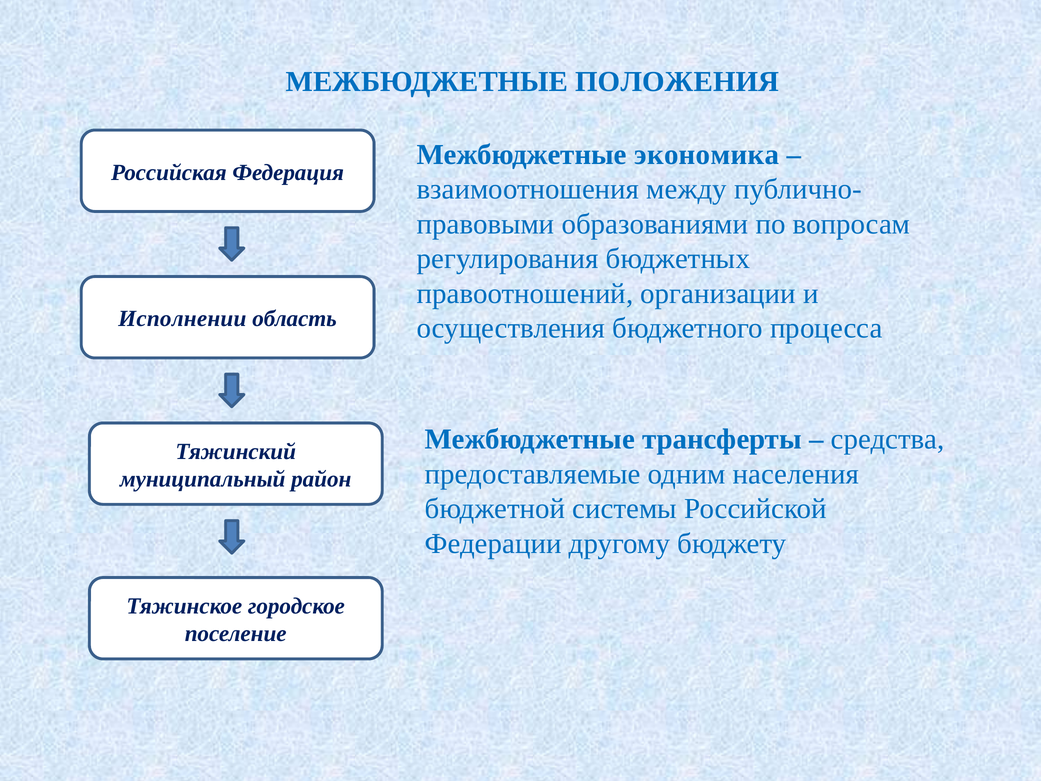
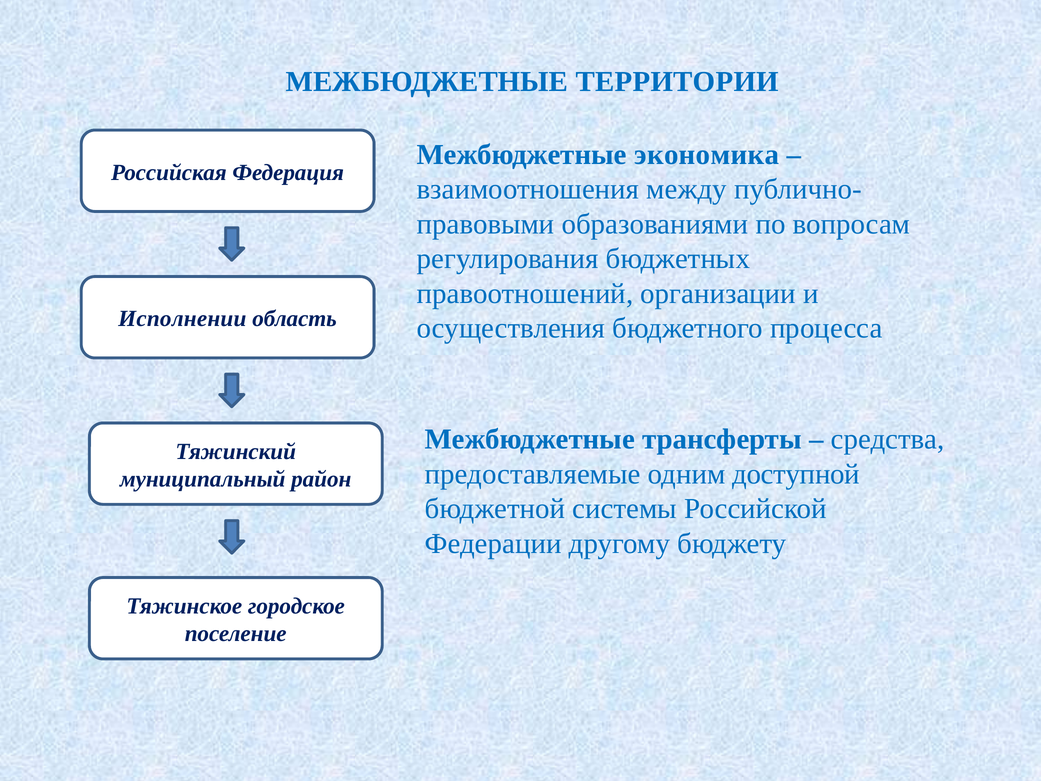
ПОЛОЖЕНИЯ: ПОЛОЖЕНИЯ -> ТЕРРИТОРИИ (677, 81)
населения: населения -> доступной (796, 474)
